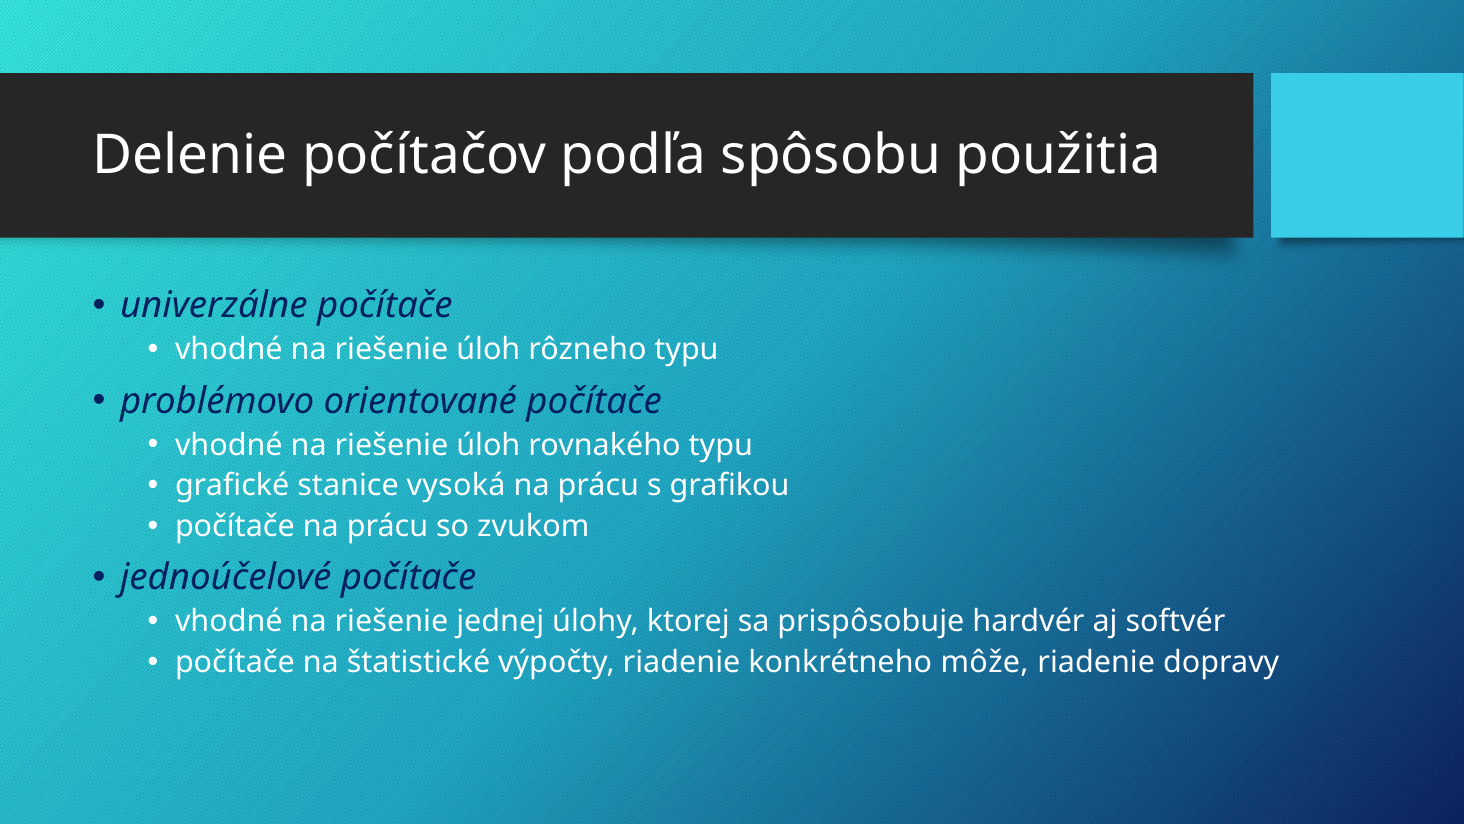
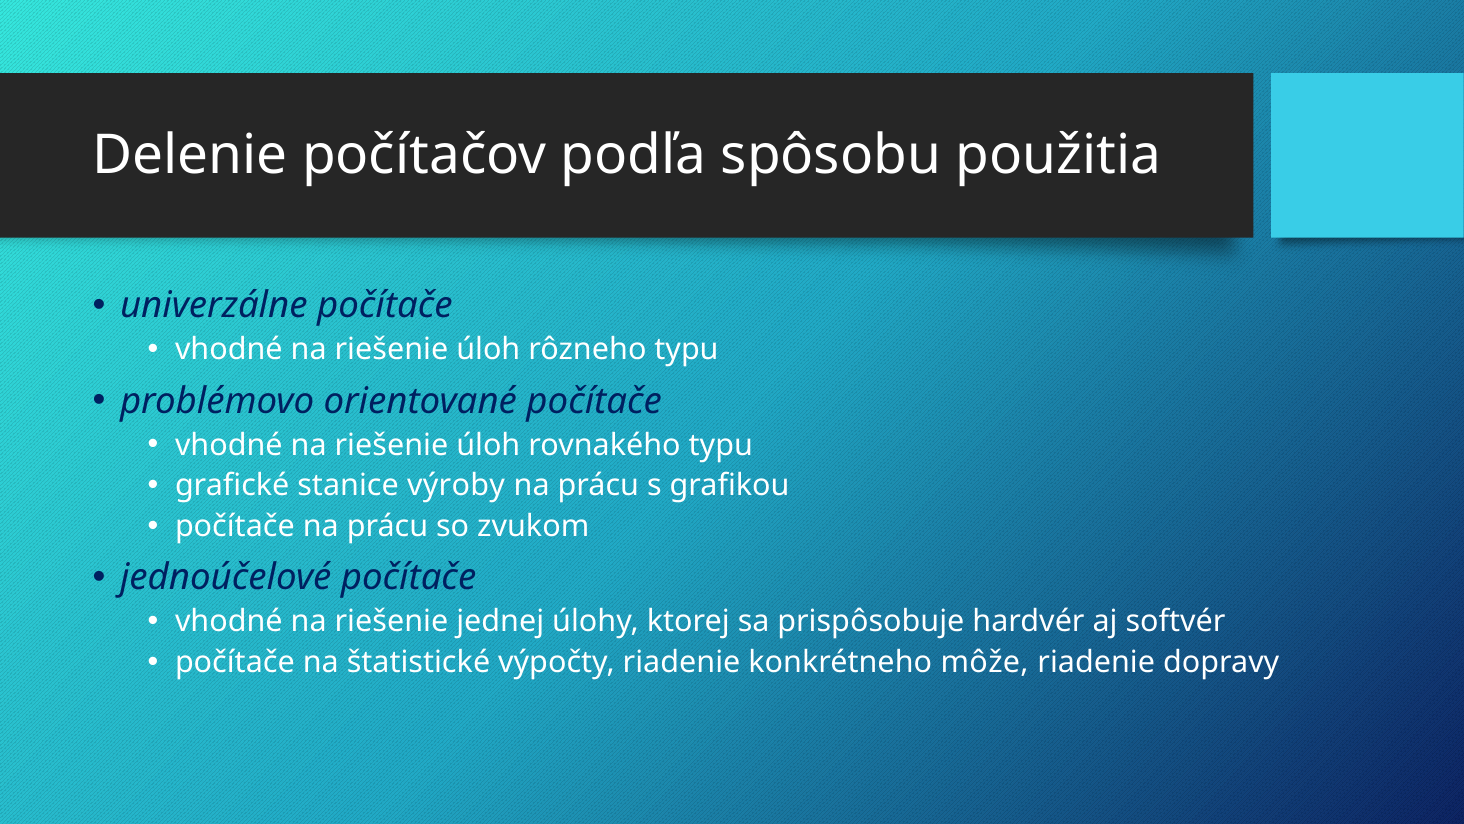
vysoká: vysoká -> výroby (456, 485)
